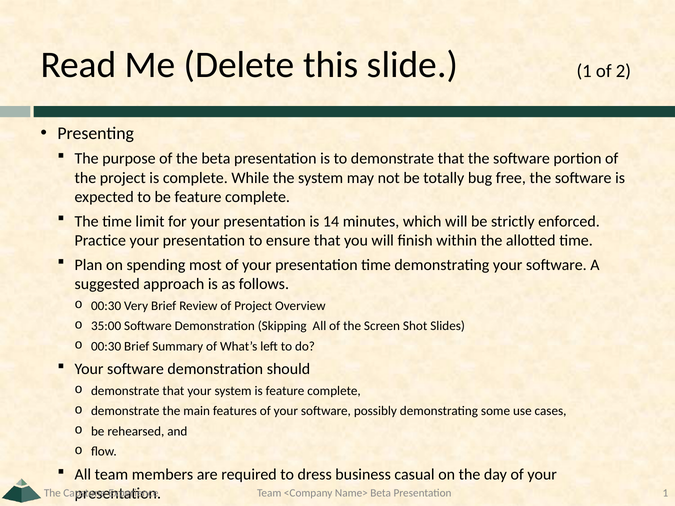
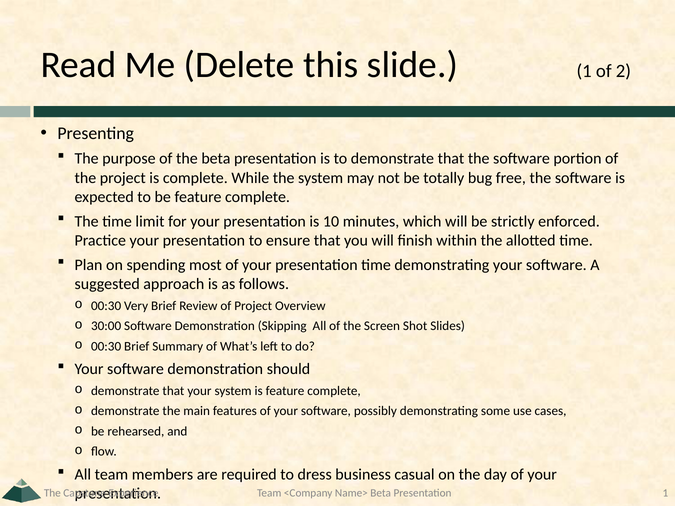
14: 14 -> 10 (331, 221)
35:00: 35:00 -> 30:00 (106, 326)
